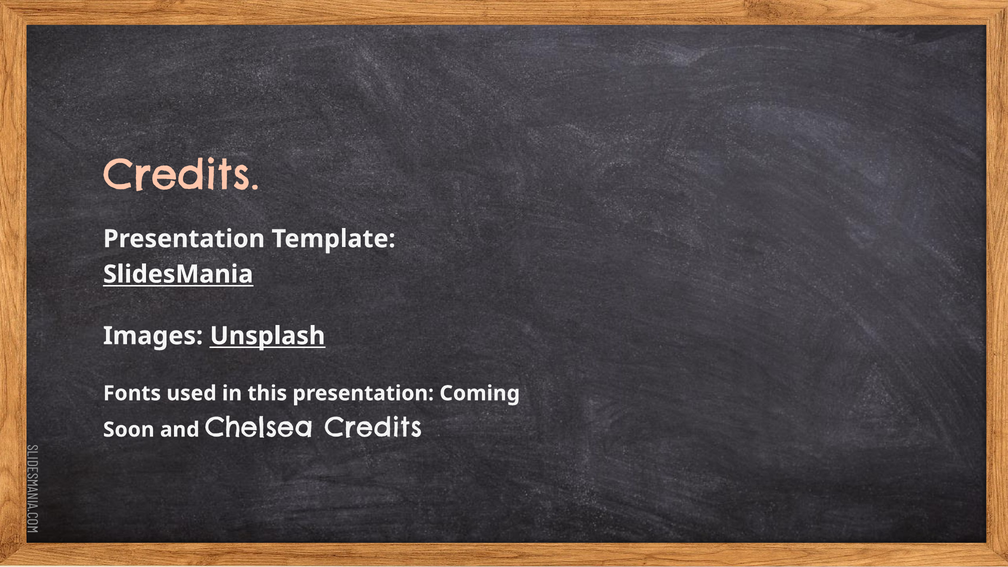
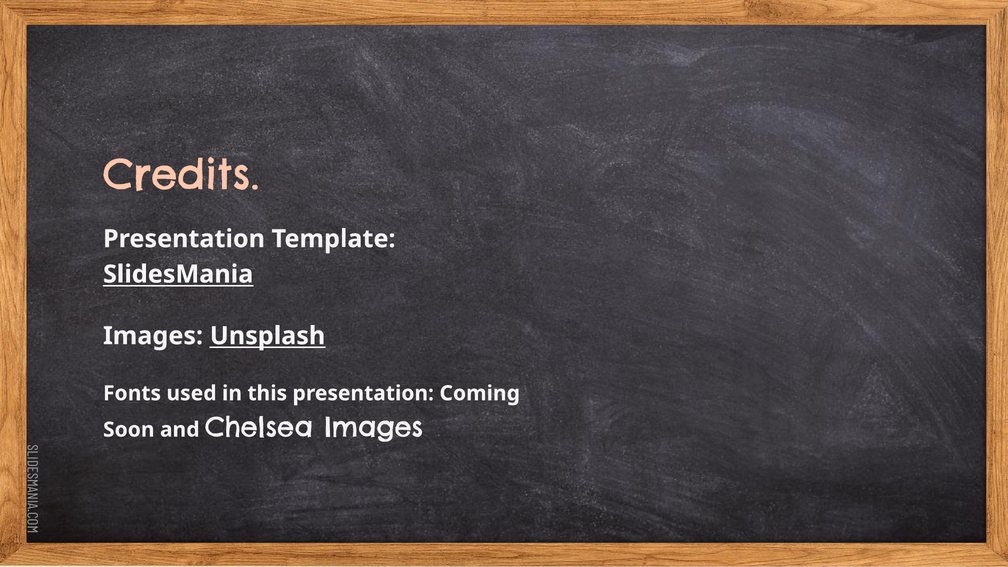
Chelsea Credits: Credits -> Images (374, 428)
